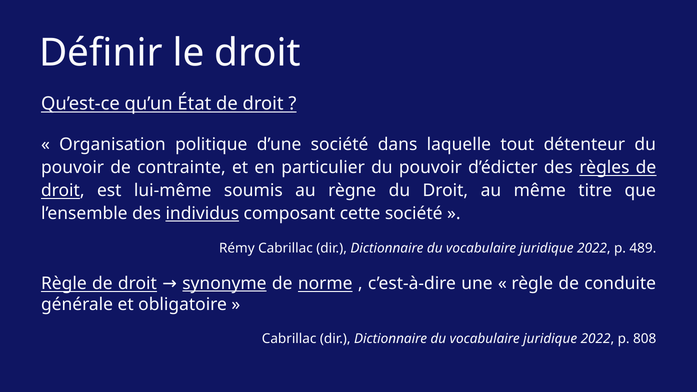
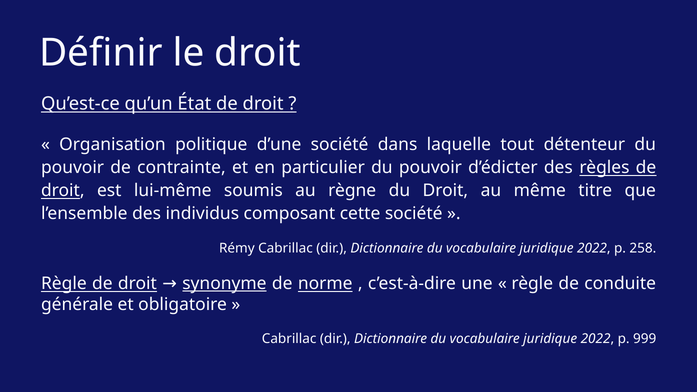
individus underline: present -> none (202, 214)
489: 489 -> 258 (643, 248)
808: 808 -> 999 (645, 339)
